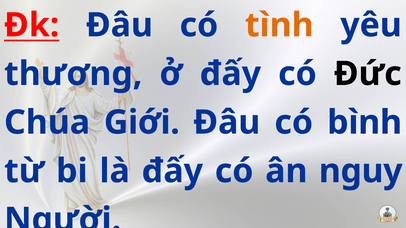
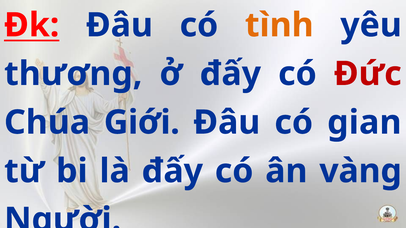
Đức colour: black -> red (368, 74)
bình: bình -> gian (364, 123)
nguy: nguy -> vàng (361, 171)
